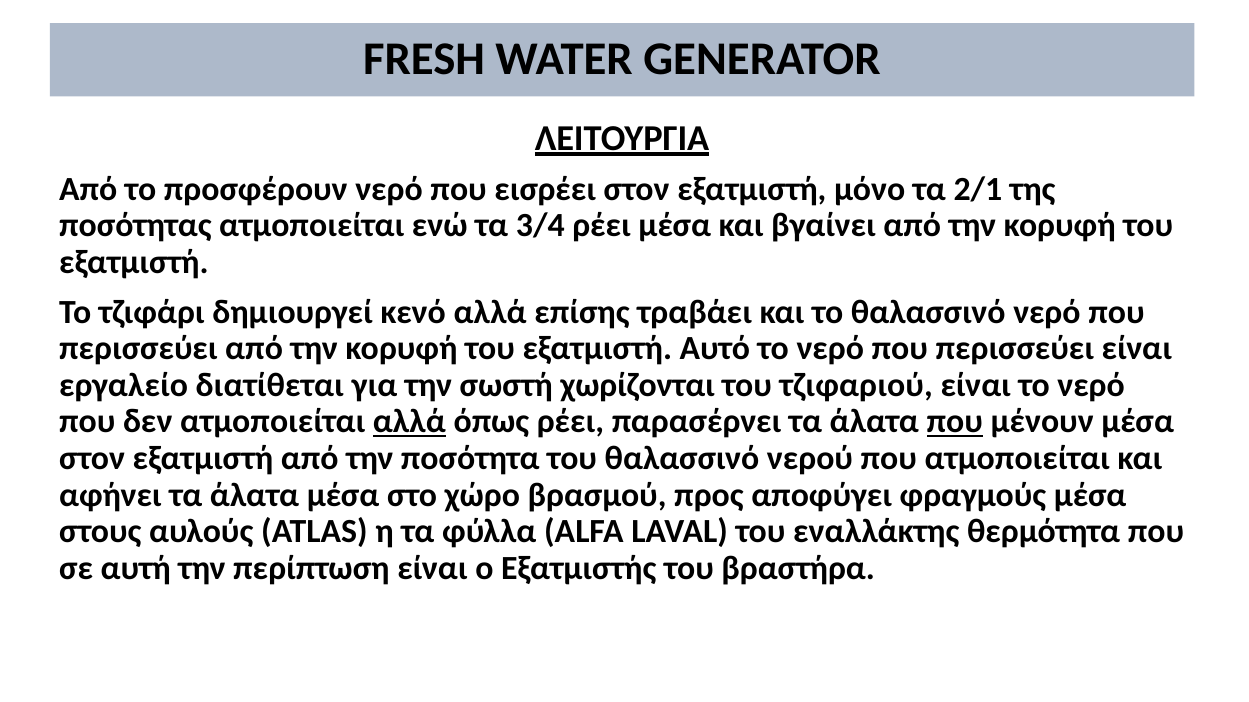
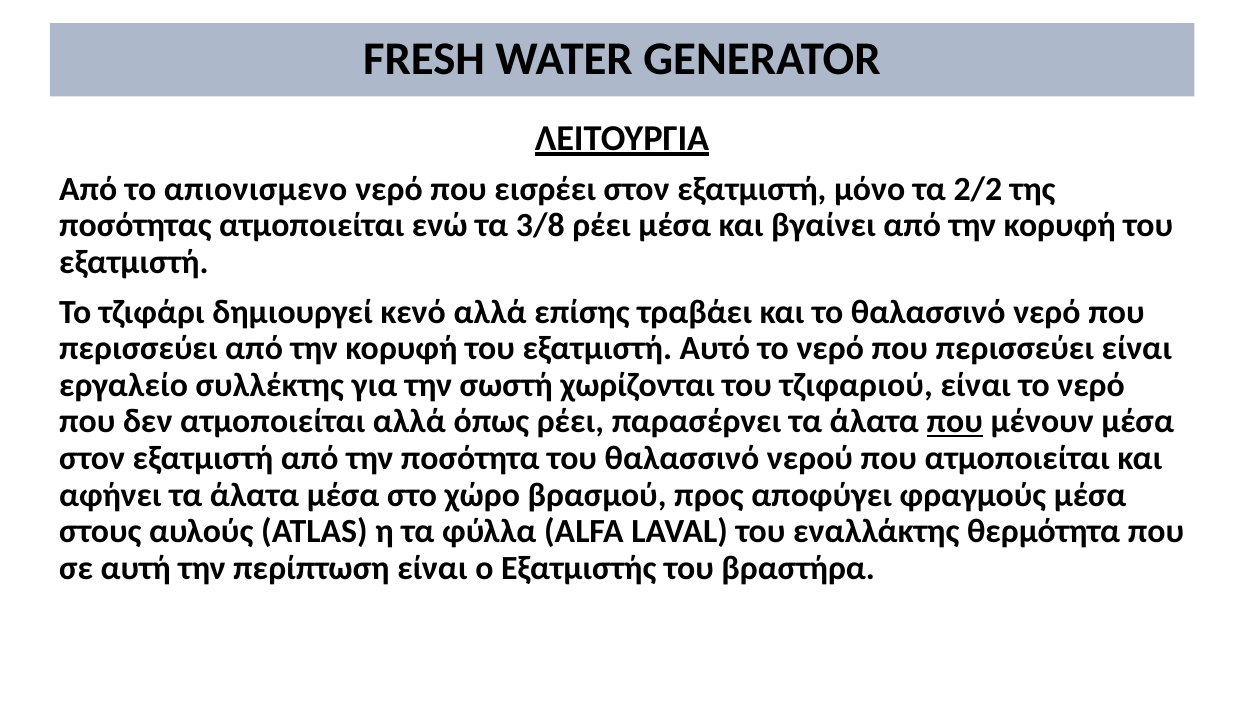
προσφέρουν: προσφέρουν -> απιονισμενο (256, 189)
2/1: 2/1 -> 2/2 (978, 189)
3/4: 3/4 -> 3/8 (540, 226)
διατίθεται: διατίθεται -> συλλέκτης (270, 385)
αλλά underline: present -> none (409, 422)
